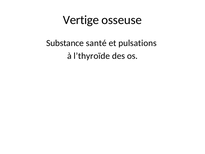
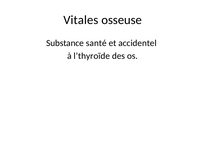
Vertige: Vertige -> Vitales (81, 20)
pulsations: pulsations -> accidentel (137, 43)
